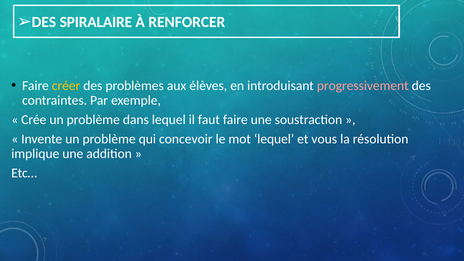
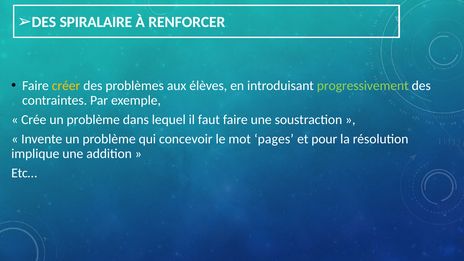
progressivement colour: pink -> light green (363, 86)
mot lequel: lequel -> pages (274, 139)
vous: vous -> pour (324, 139)
